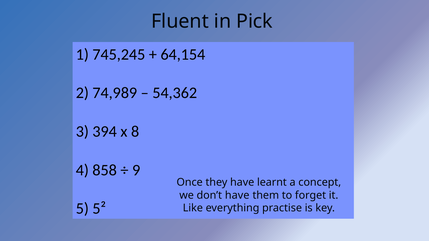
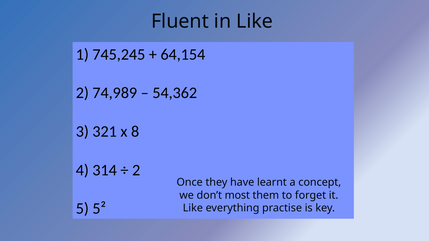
in Pick: Pick -> Like (255, 21)
394: 394 -> 321 (105, 132)
858: 858 -> 314 (105, 170)
9: 9 -> 2 (136, 170)
don’t have: have -> most (237, 196)
